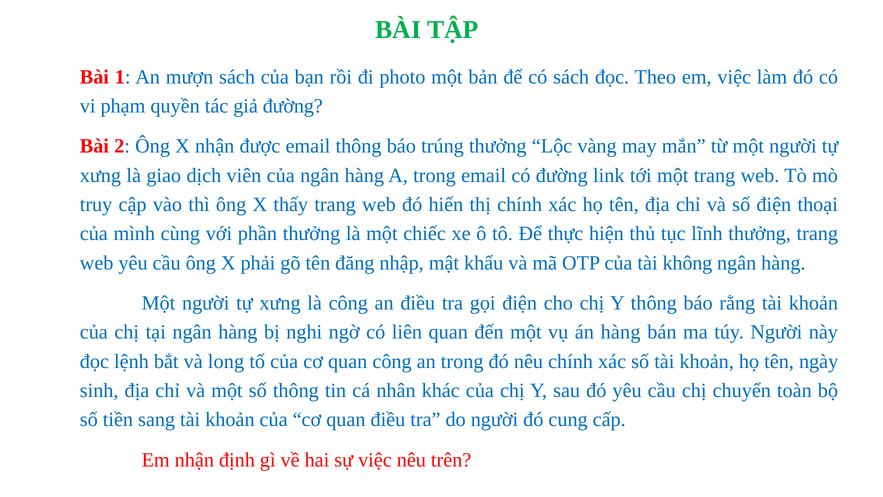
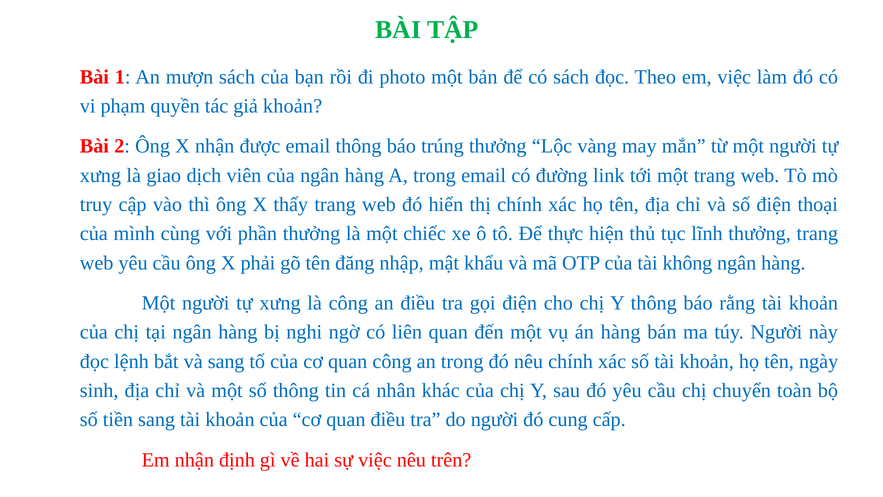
giả đường: đường -> khoản (293, 106)
và long: long -> sang (226, 361)
